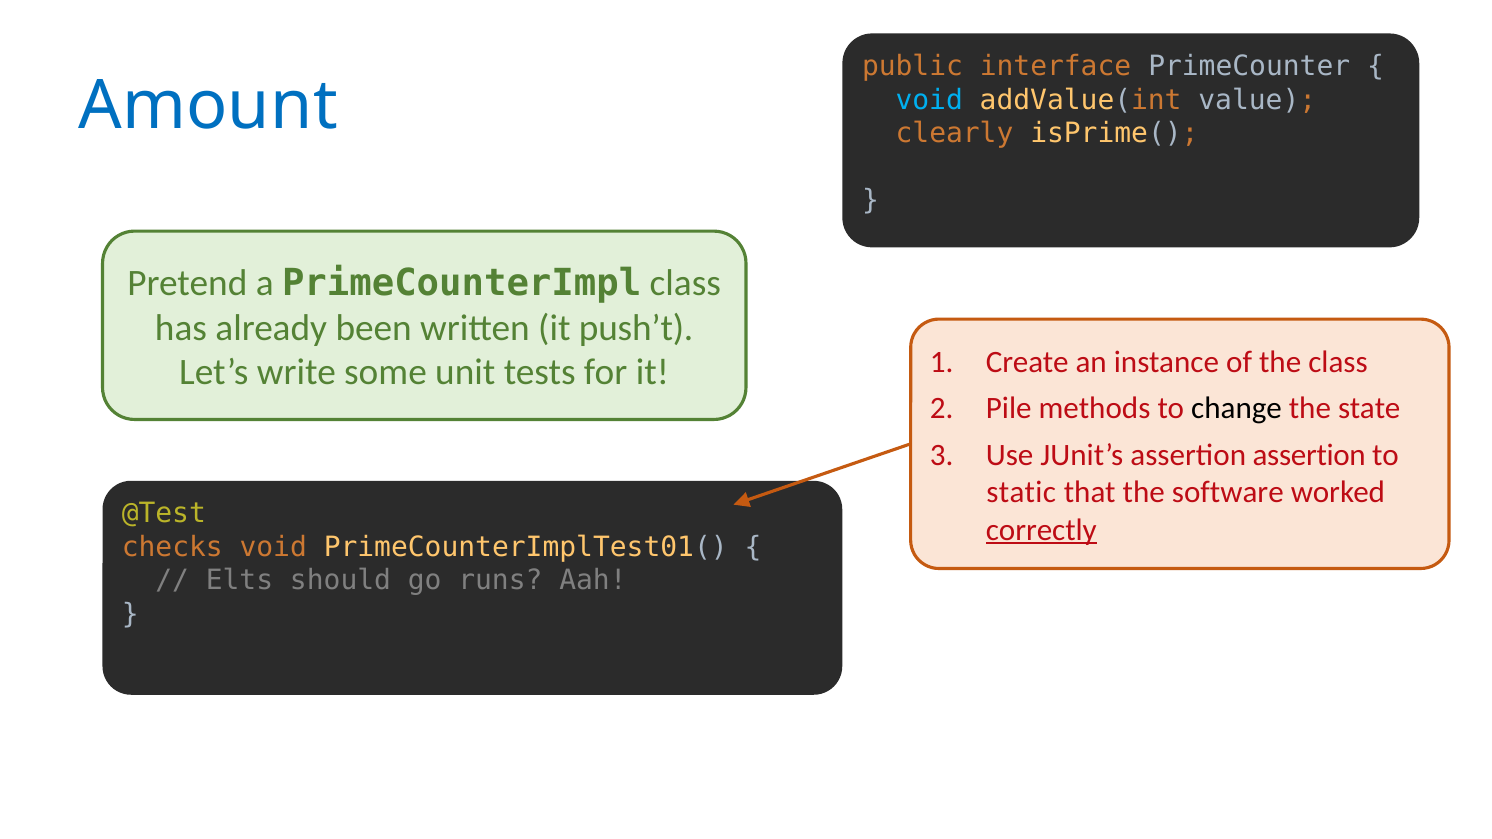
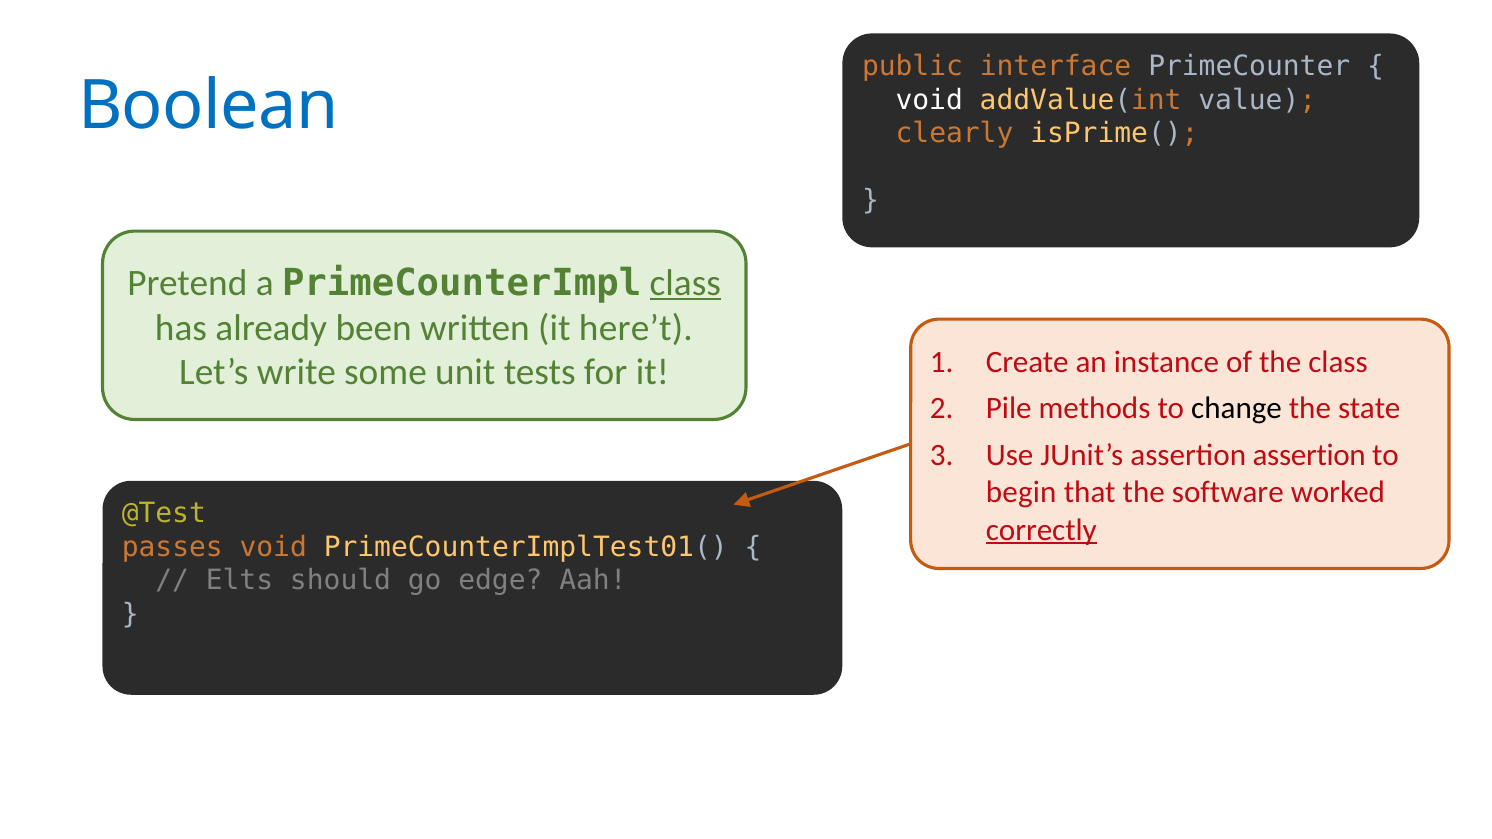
Amount: Amount -> Boolean (208, 106)
void colour: light blue -> white (929, 100)
class underline: none -> present (685, 283)
push’t: push’t -> here’t (636, 328)
static: static -> begin (1021, 493)
checks: checks -> passes (172, 547)
runs: runs -> edge (500, 581)
